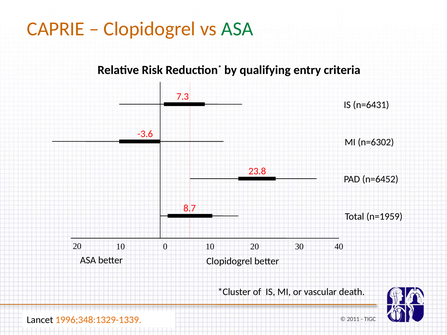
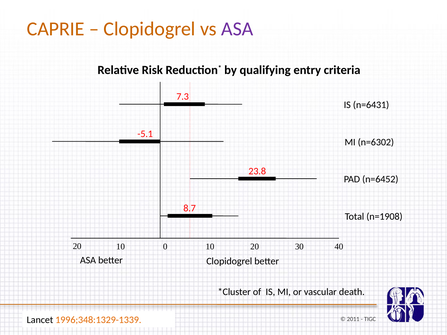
ASA colour: green -> purple (237, 29)
-3.6: -3.6 -> -5.1 (145, 134)
n=1959: n=1959 -> n=1908 (384, 217)
